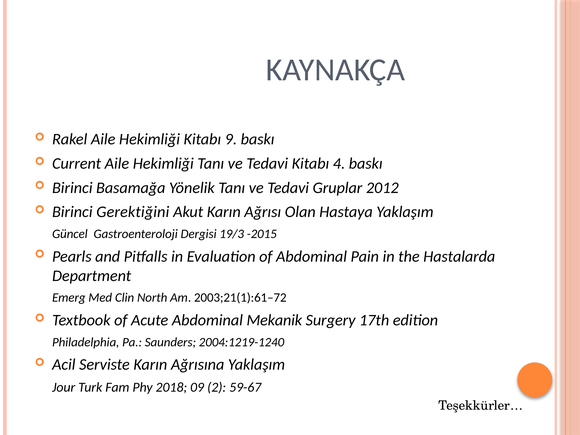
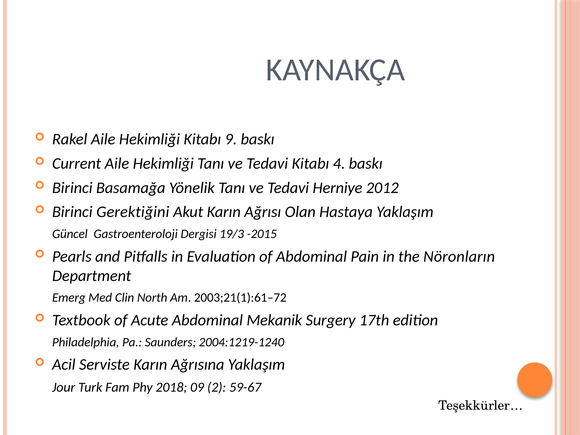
Gruplar: Gruplar -> Herniye (338, 188)
Hastalarda: Hastalarda -> Nöronların (459, 256)
